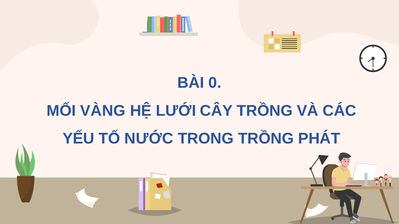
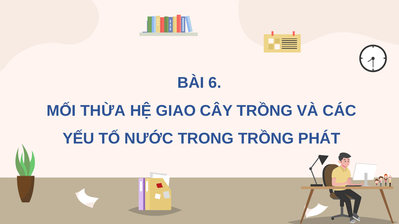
0: 0 -> 6 (215, 83)
VÀNG: VÀNG -> THỪA (103, 111)
LƯỚI: LƯỚI -> GIAO (176, 111)
